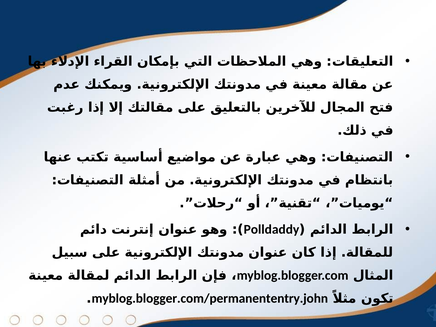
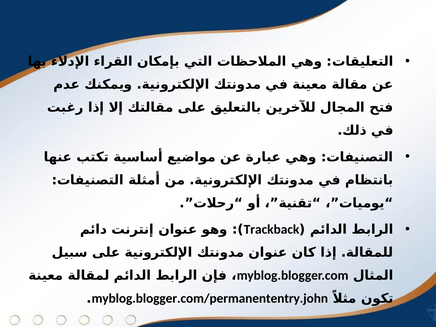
Polldaddy: Polldaddy -> Trackback (272, 229)
